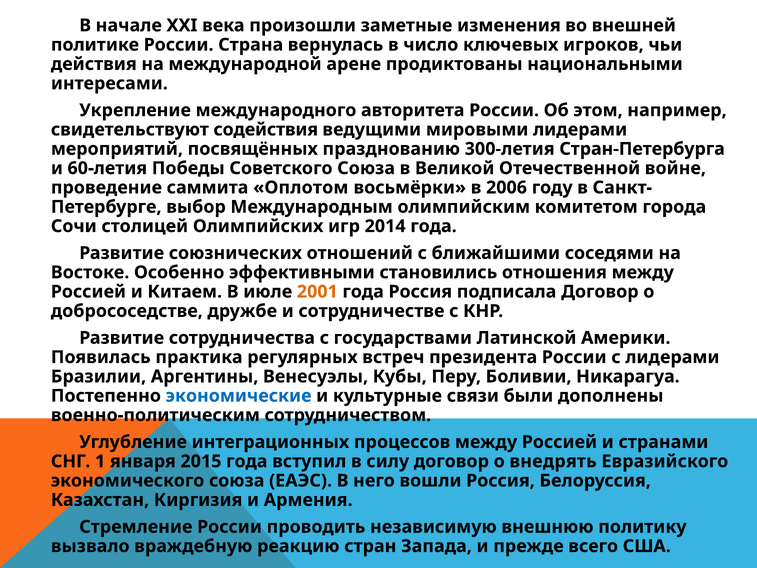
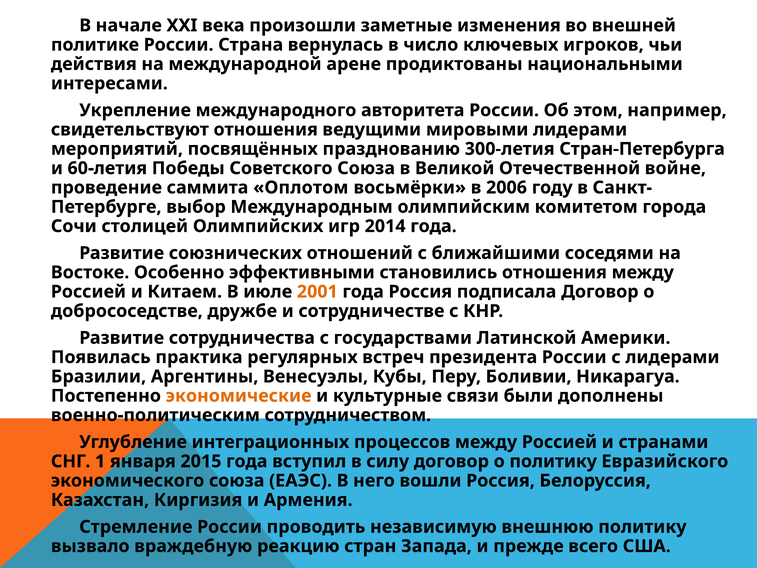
свидетельствуют содействия: содействия -> отношения (266, 130)
экономические colour: blue -> orange (239, 396)
о внедрять: внедрять -> политику (553, 461)
